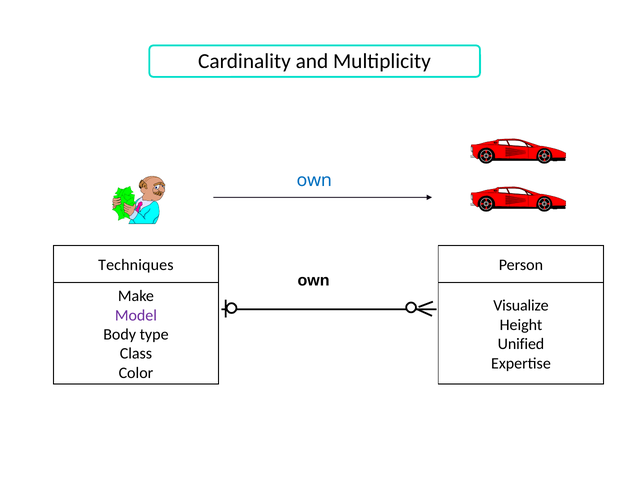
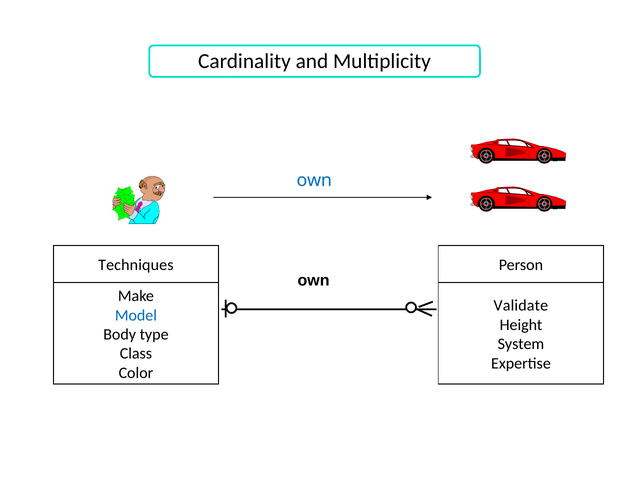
Visualize: Visualize -> Validate (521, 306)
Model colour: purple -> blue (136, 315)
Unified: Unified -> System (521, 344)
